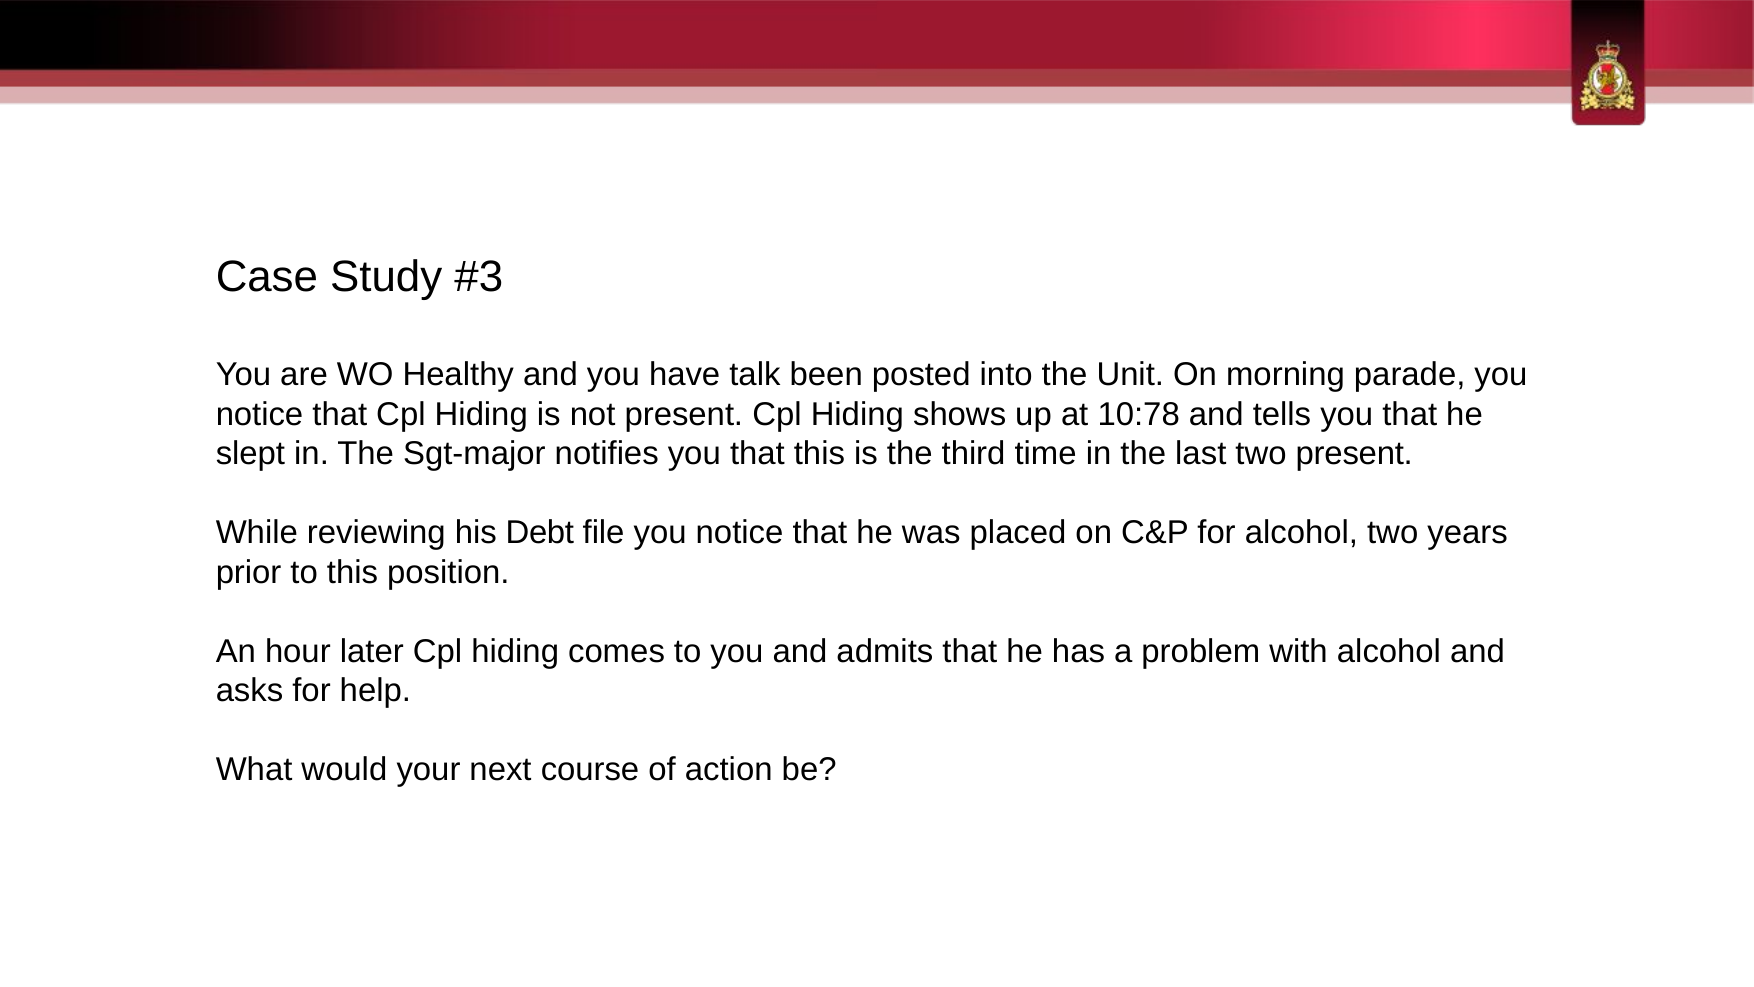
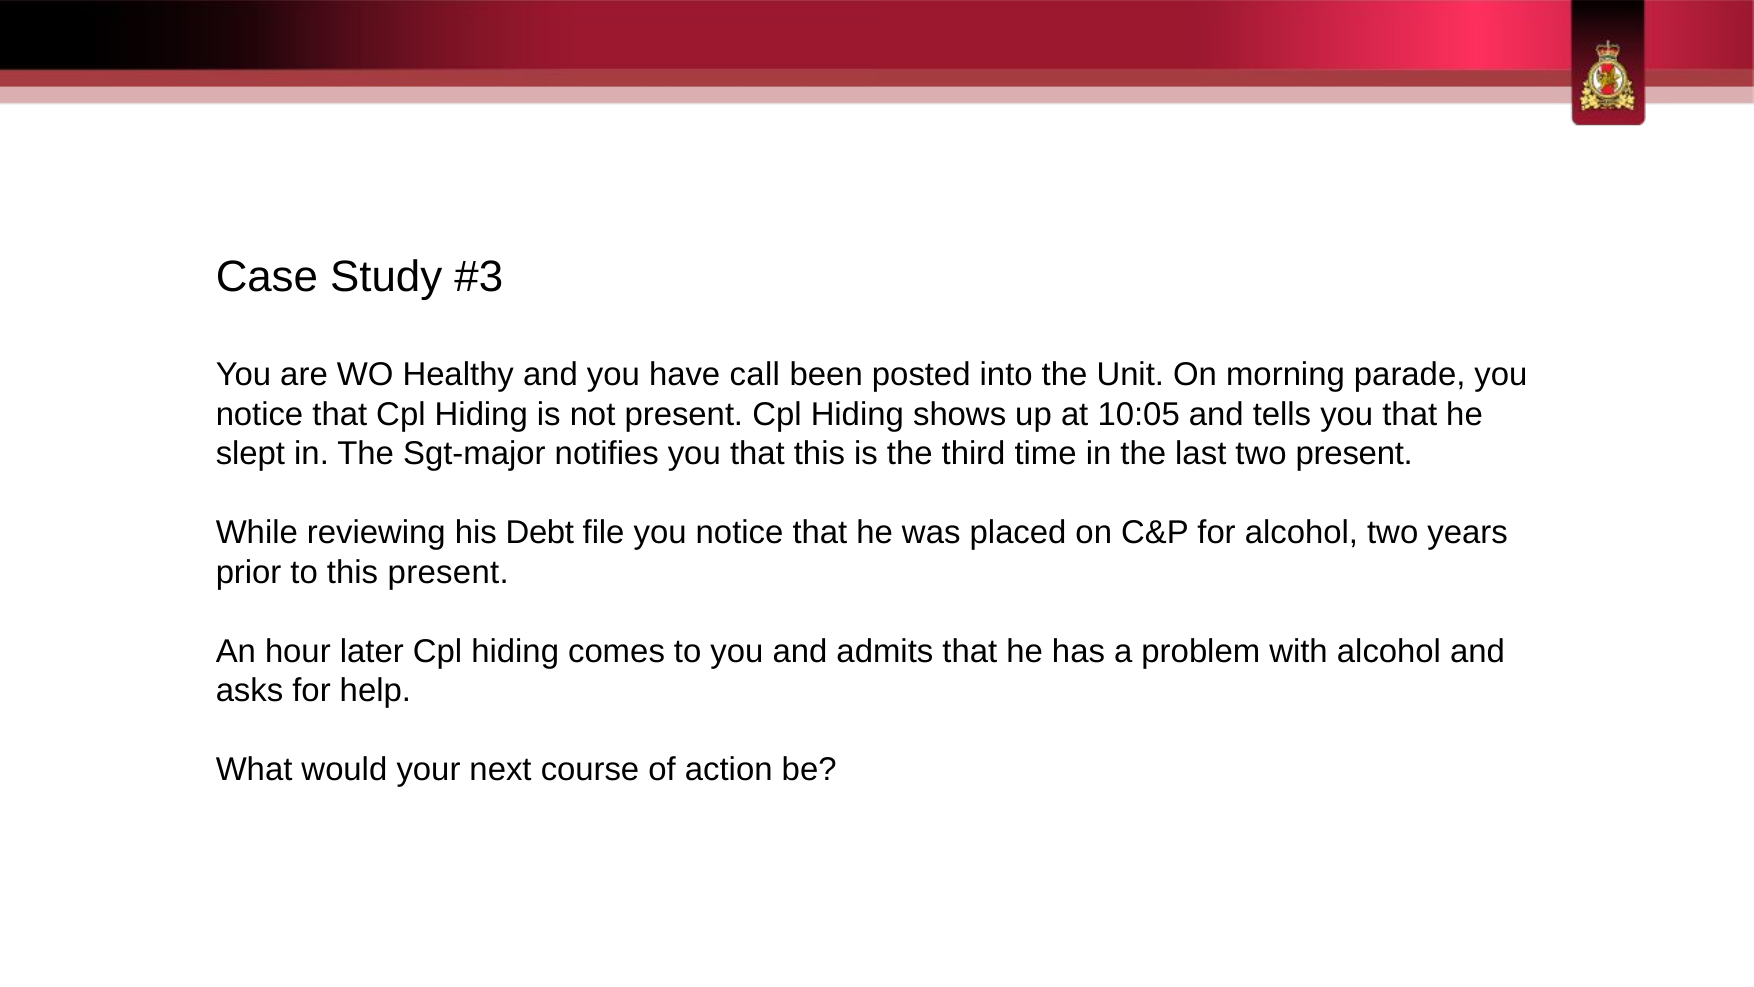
talk: talk -> call (755, 375)
10:78: 10:78 -> 10:05 (1139, 414)
this position: position -> present (448, 572)
